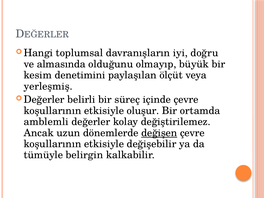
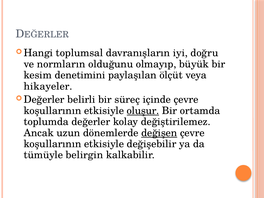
almasında: almasında -> normların (61, 64)
yerleşmiş: yerleşmiş -> hikayeler (48, 86)
oluşur underline: none -> present (143, 111)
amblemli: amblemli -> toplumda (46, 122)
